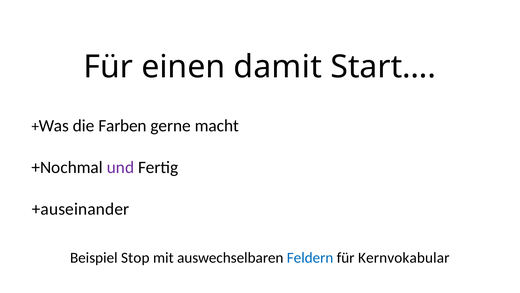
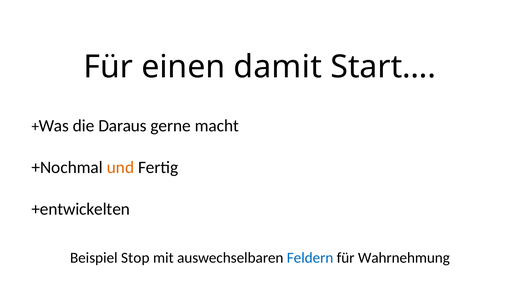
Farben: Farben -> Daraus (123, 125)
und colour: purple -> orange (121, 167)
+auseinander: +auseinander -> +entwickelten (81, 209)
Kernvokabular: Kernvokabular -> Wahrnehmung (404, 257)
